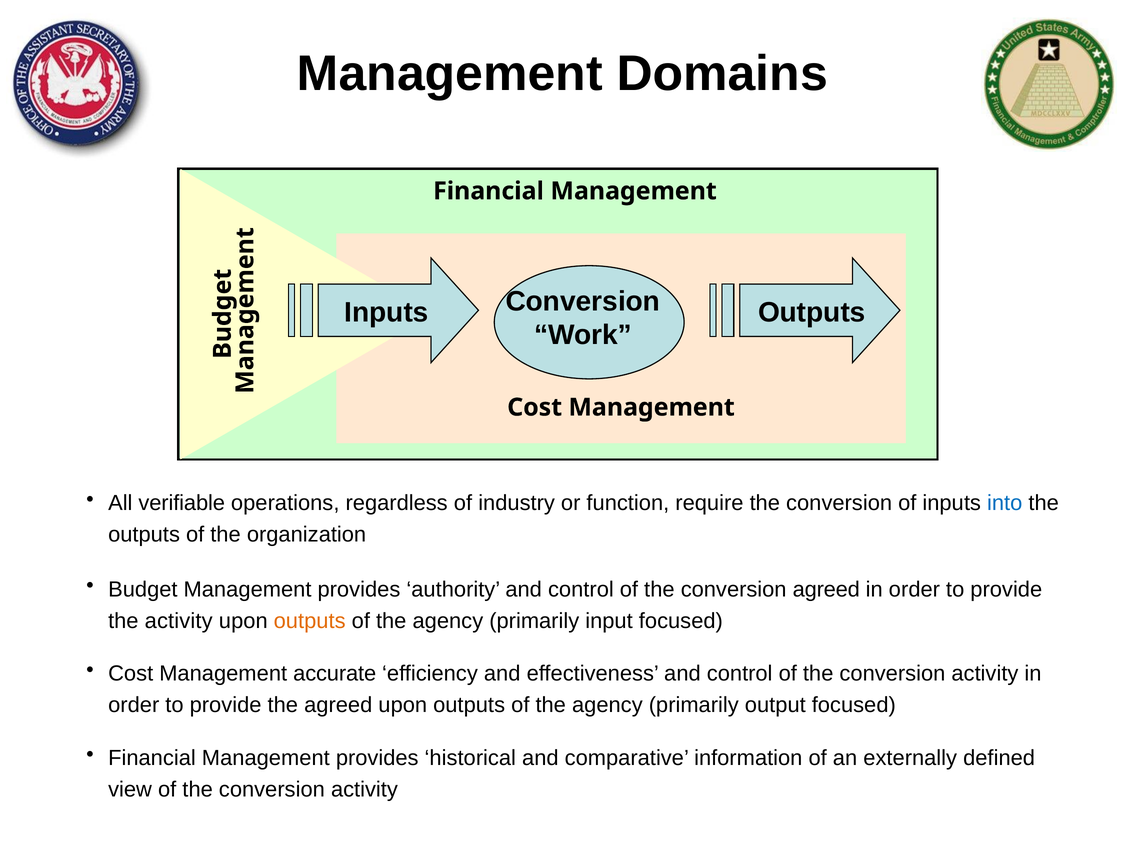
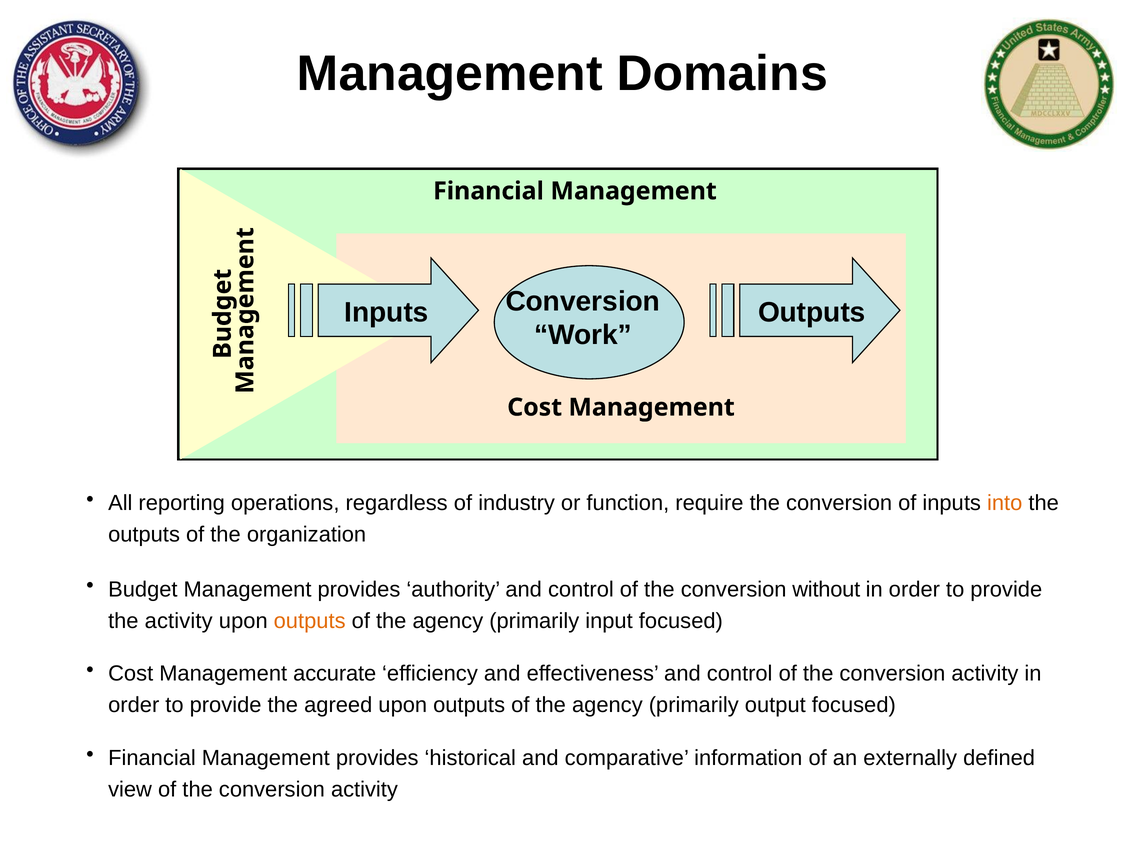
verifiable: verifiable -> reporting (182, 503)
into colour: blue -> orange (1005, 503)
conversion agreed: agreed -> without (826, 589)
